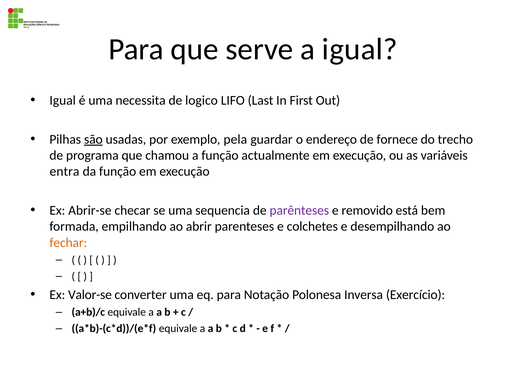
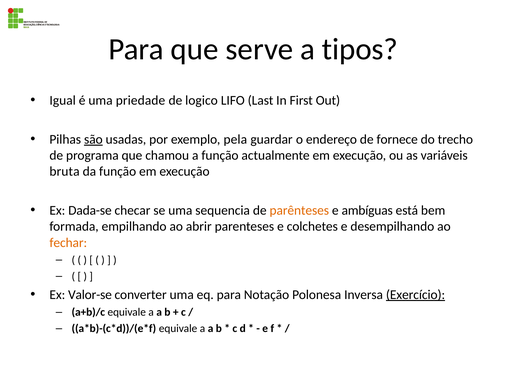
a igual: igual -> tipos (360, 49)
necessita: necessita -> priedade (140, 100)
entra: entra -> bruta (65, 171)
Abrir-se: Abrir-se -> Dada-se (90, 210)
parênteses colour: purple -> orange (299, 210)
removido: removido -> ambíguas (367, 210)
Exercício underline: none -> present (416, 294)
